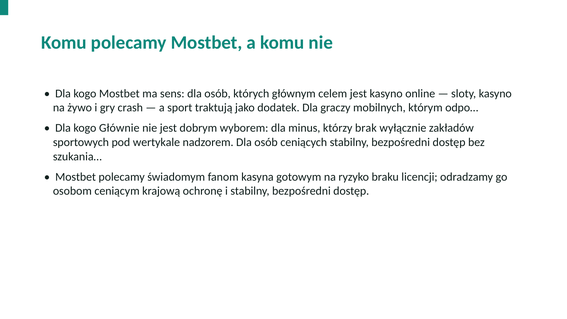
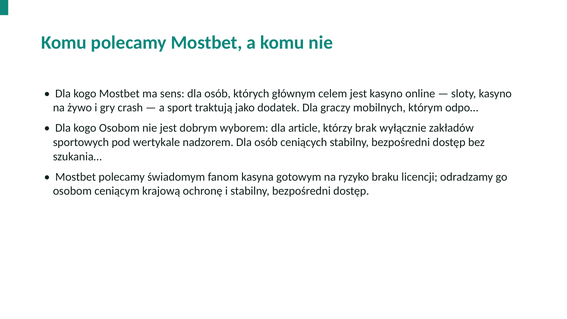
kogo Głównie: Głównie -> Osobom (119, 128)
minus: minus -> article (304, 128)
